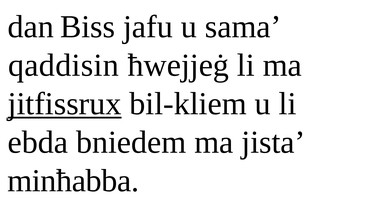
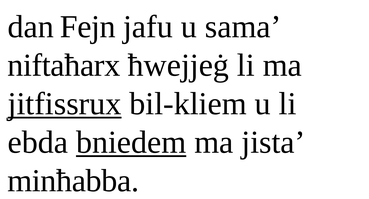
Biss: Biss -> Fejn (88, 27)
qaddisin: qaddisin -> niftaħarx (64, 65)
bniedem underline: none -> present (131, 142)
